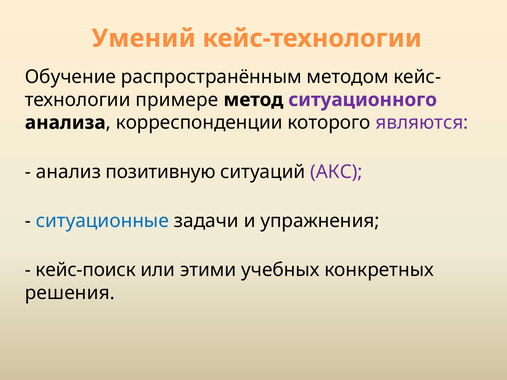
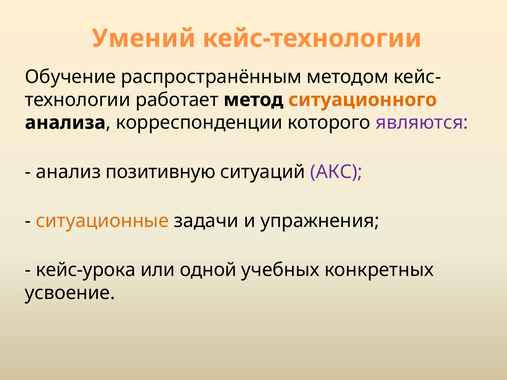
примере: примере -> работает (177, 100)
ситуационного colour: purple -> orange (363, 100)
ситуационные colour: blue -> orange (102, 221)
кейс-поиск: кейс-поиск -> кейс-урока (86, 270)
этими: этими -> одной (208, 270)
решения: решения -> усвоение (70, 293)
